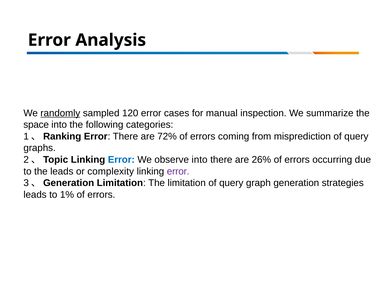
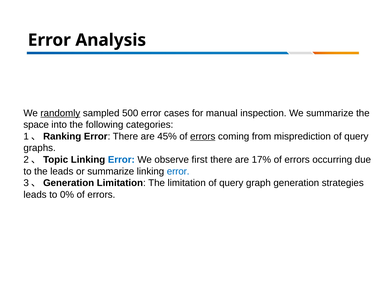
120: 120 -> 500 (130, 113)
72%: 72% -> 45% (167, 136)
errors underline: none -> present (203, 136)
observe into: into -> first (200, 159)
26%: 26% -> 17% (261, 159)
or complexity: complexity -> summarize (111, 171)
error colour: purple -> blue (178, 171)
1%: 1% -> 0% (67, 194)
